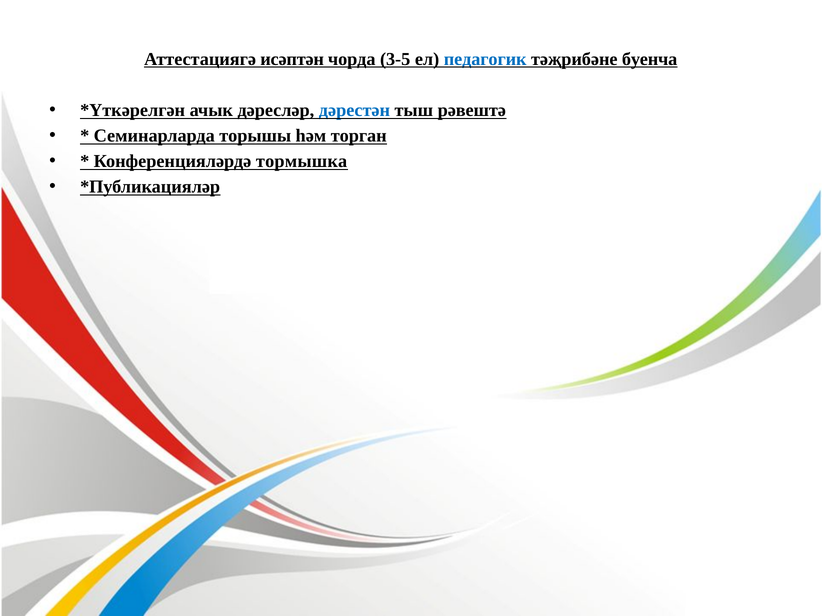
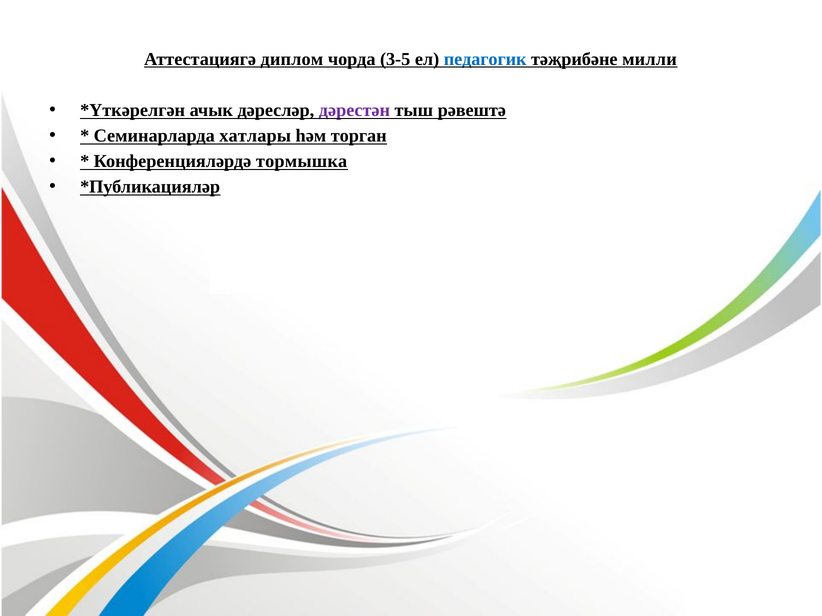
исәптән: исәптән -> диплом (292, 59)
буенча: буенча -> милли (649, 59)
дәрестән colour: blue -> purple (354, 110)
торышы: торышы -> хатлары (255, 136)
